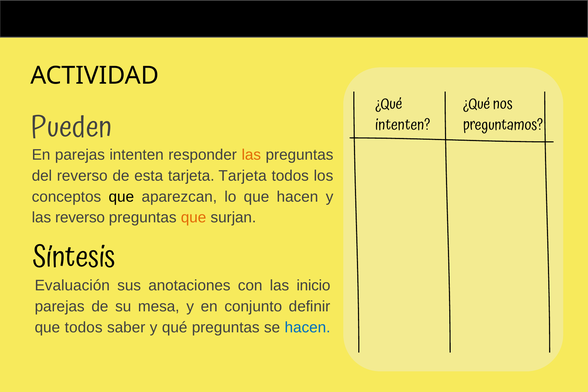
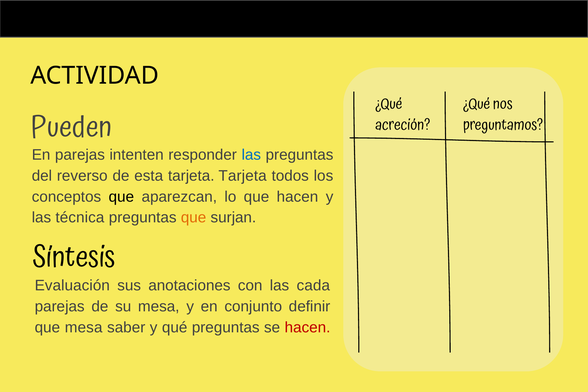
intenten: intenten -> acreción (403, 125)
las colour: orange -> blue (251, 155)
las reverso: reverso -> técnica (80, 218)
inicio: inicio -> cada (313, 285)
que todos: todos -> mesa (84, 327)
hacen colour: blue -> red (308, 327)
